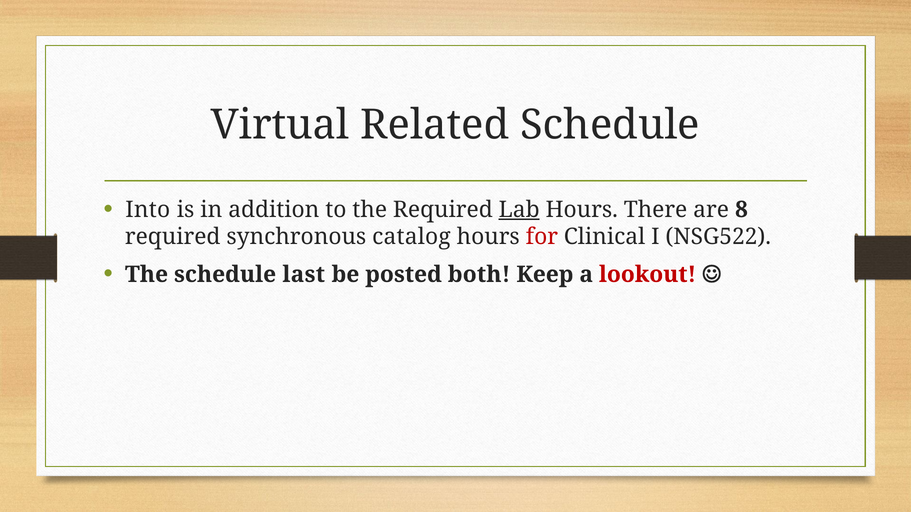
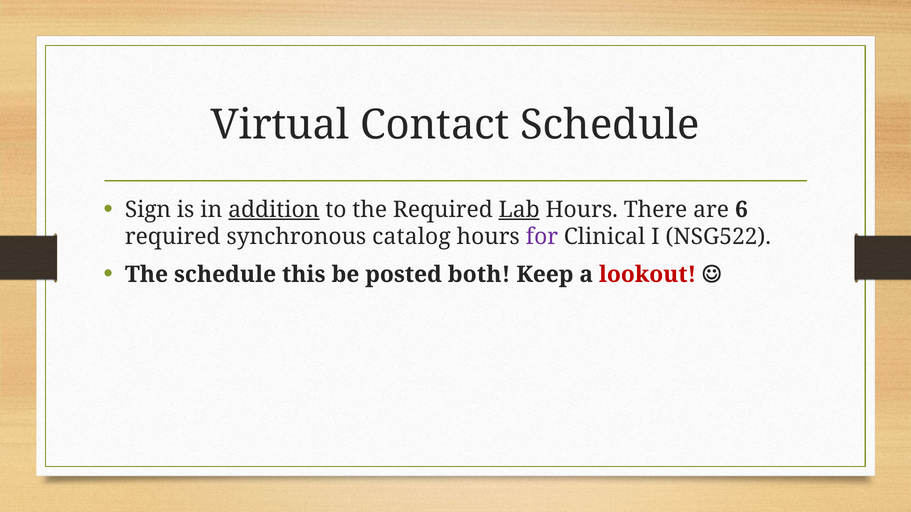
Related: Related -> Contact (435, 125)
Into: Into -> Sign (148, 210)
addition underline: none -> present (274, 210)
8: 8 -> 6 (741, 210)
for colour: red -> purple (542, 237)
last: last -> this (304, 275)
